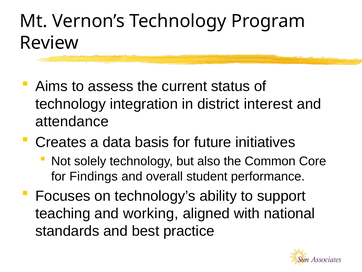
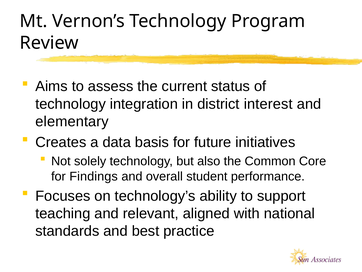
attendance: attendance -> elementary (72, 121)
working: working -> relevant (151, 213)
